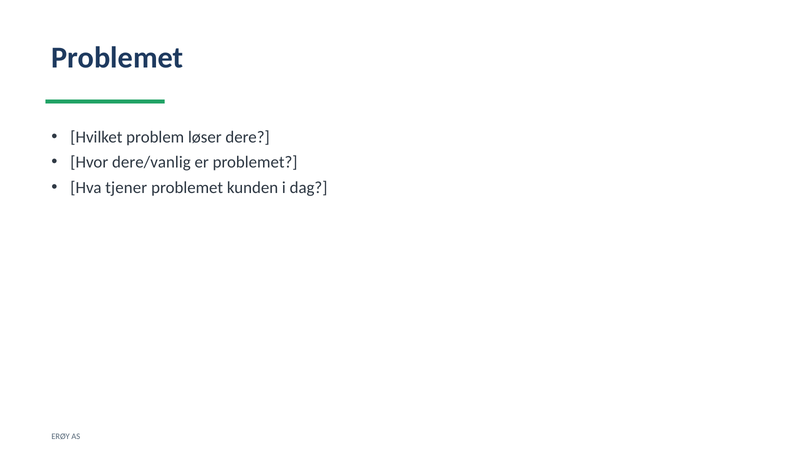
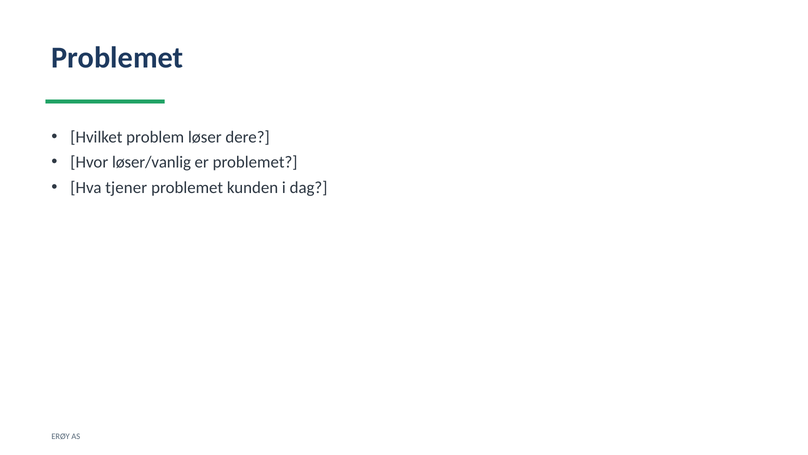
dere/vanlig: dere/vanlig -> løser/vanlig (151, 162)
